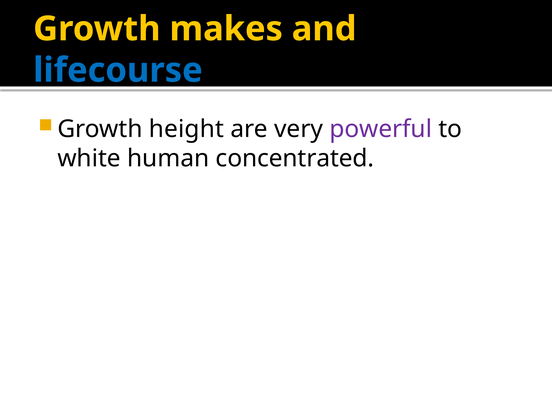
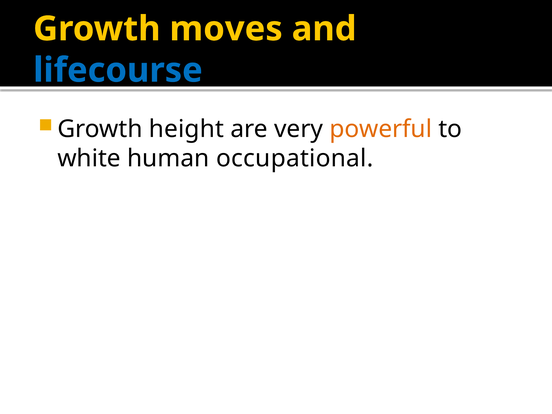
makes: makes -> moves (226, 29)
powerful colour: purple -> orange (381, 129)
concentrated: concentrated -> occupational (295, 159)
